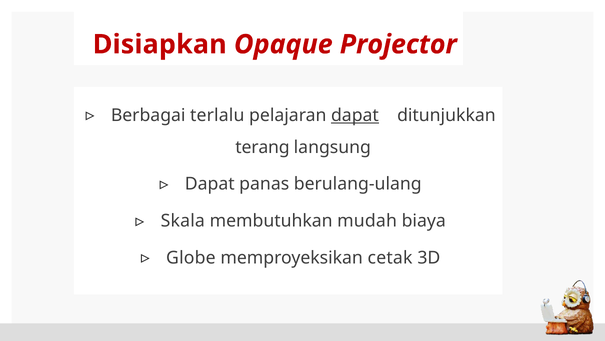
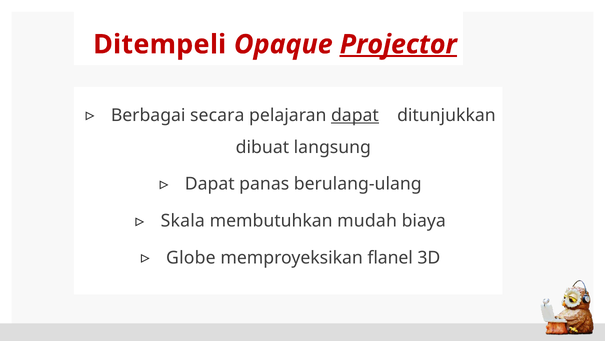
Disiapkan: Disiapkan -> Ditempeli (160, 44)
Projector underline: none -> present (398, 44)
terlalu: terlalu -> secara (217, 115)
terang: terang -> dibuat (262, 147)
cetak: cetak -> flanel (390, 257)
